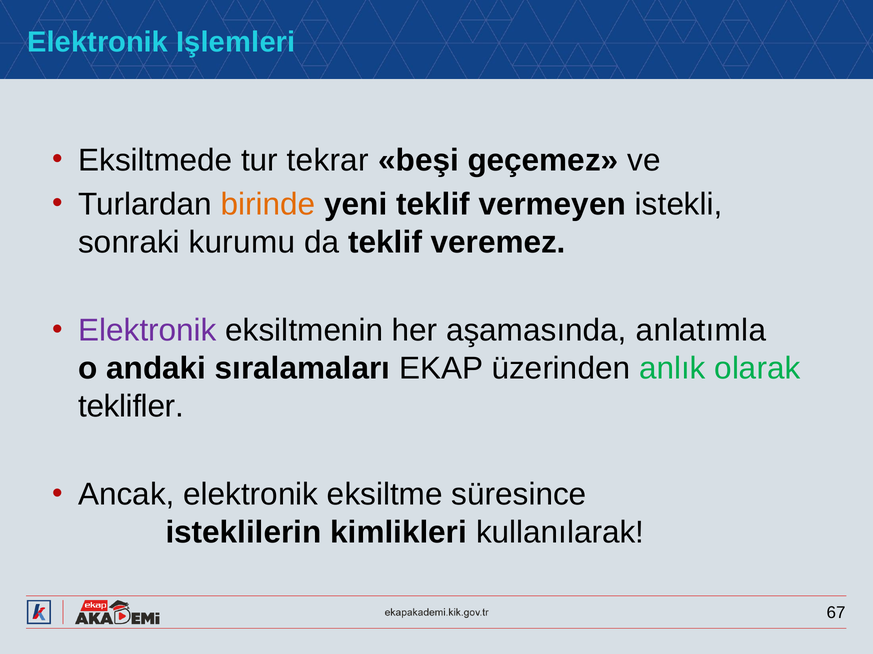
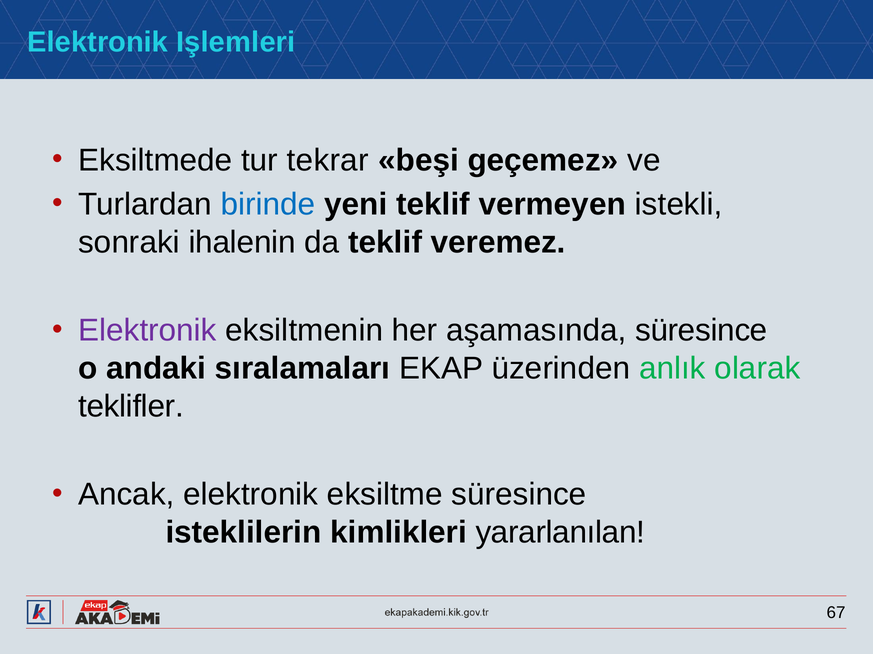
birinde colour: orange -> blue (268, 205)
kurumu: kurumu -> ihalenin (242, 242)
aşamasında anlatımla: anlatımla -> süresince (701, 331)
kullanılarak: kullanılarak -> yararlanılan (560, 533)
